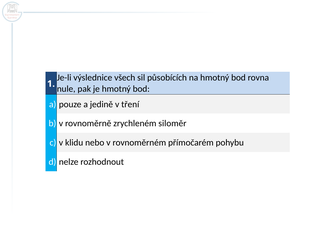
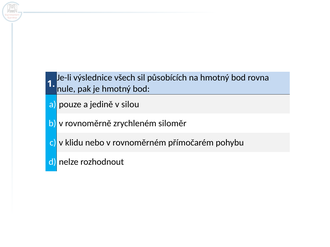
tření: tření -> silou (130, 104)
